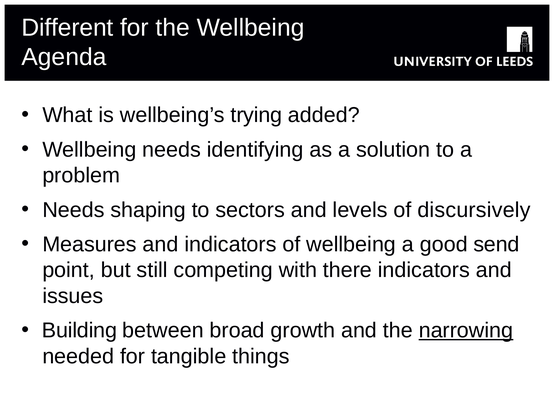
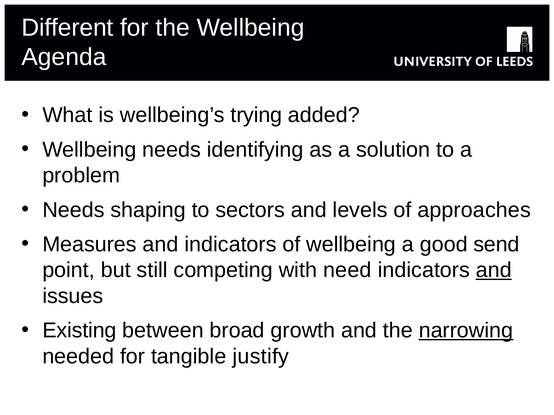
discursively: discursively -> approaches (474, 210)
there: there -> need (347, 271)
and underline: none -> present (494, 271)
Building: Building -> Existing (79, 331)
things: things -> justify (261, 357)
